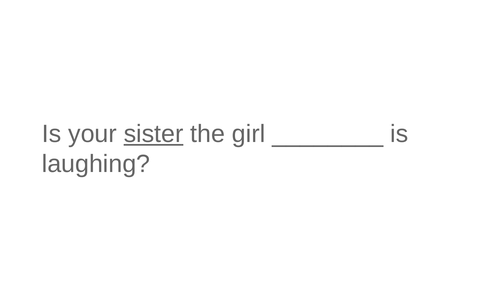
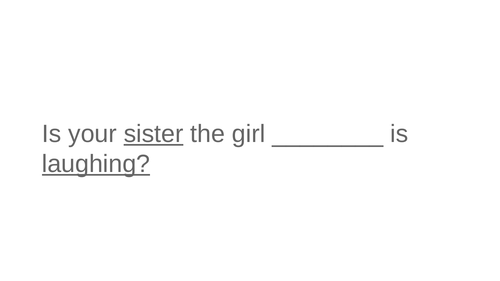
laughing underline: none -> present (96, 164)
